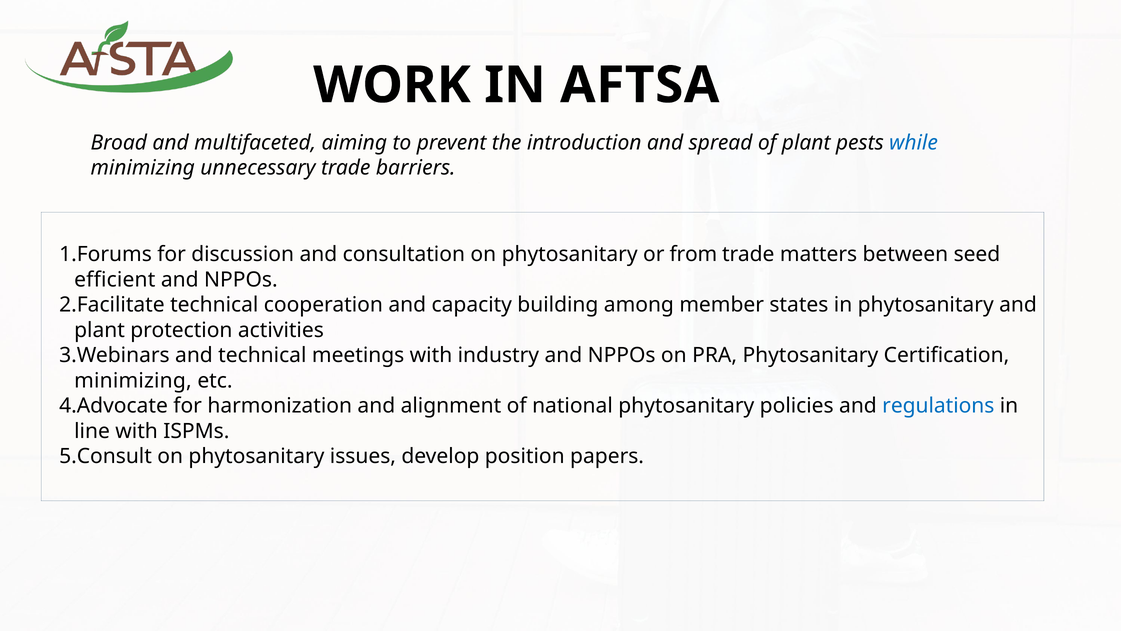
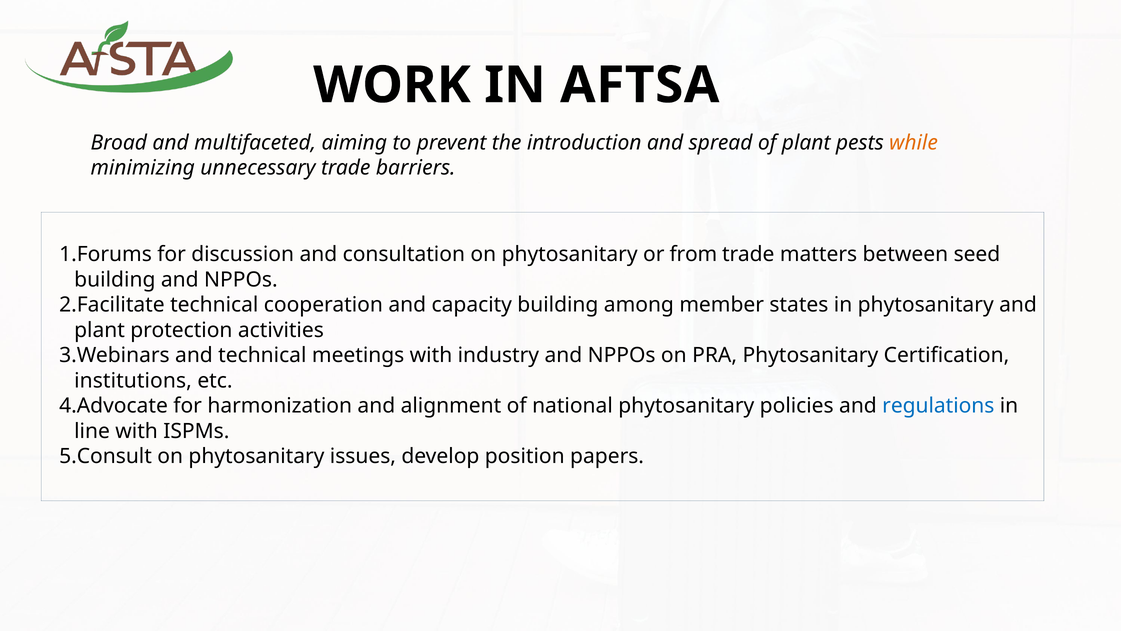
while colour: blue -> orange (914, 143)
efficient: efficient -> building (115, 280)
minimizing: minimizing -> institutions (133, 380)
